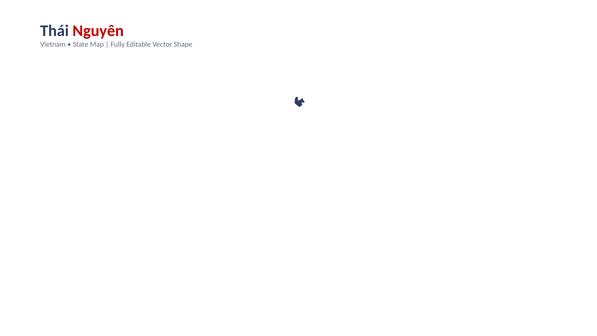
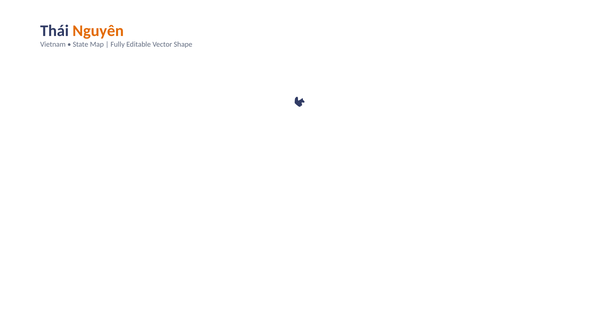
Nguyên colour: red -> orange (98, 31)
